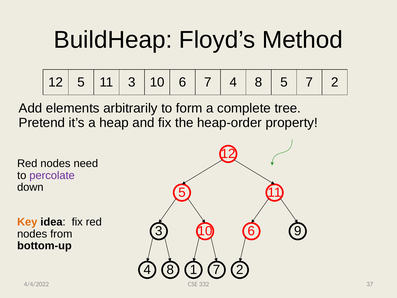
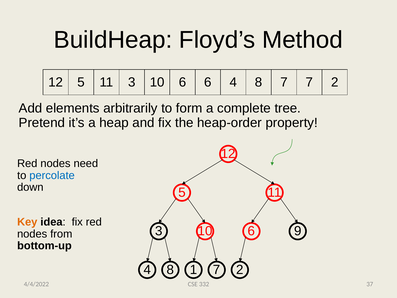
6 7: 7 -> 6 (208, 82)
8 5: 5 -> 7 (284, 82)
percolate colour: purple -> blue (52, 175)
